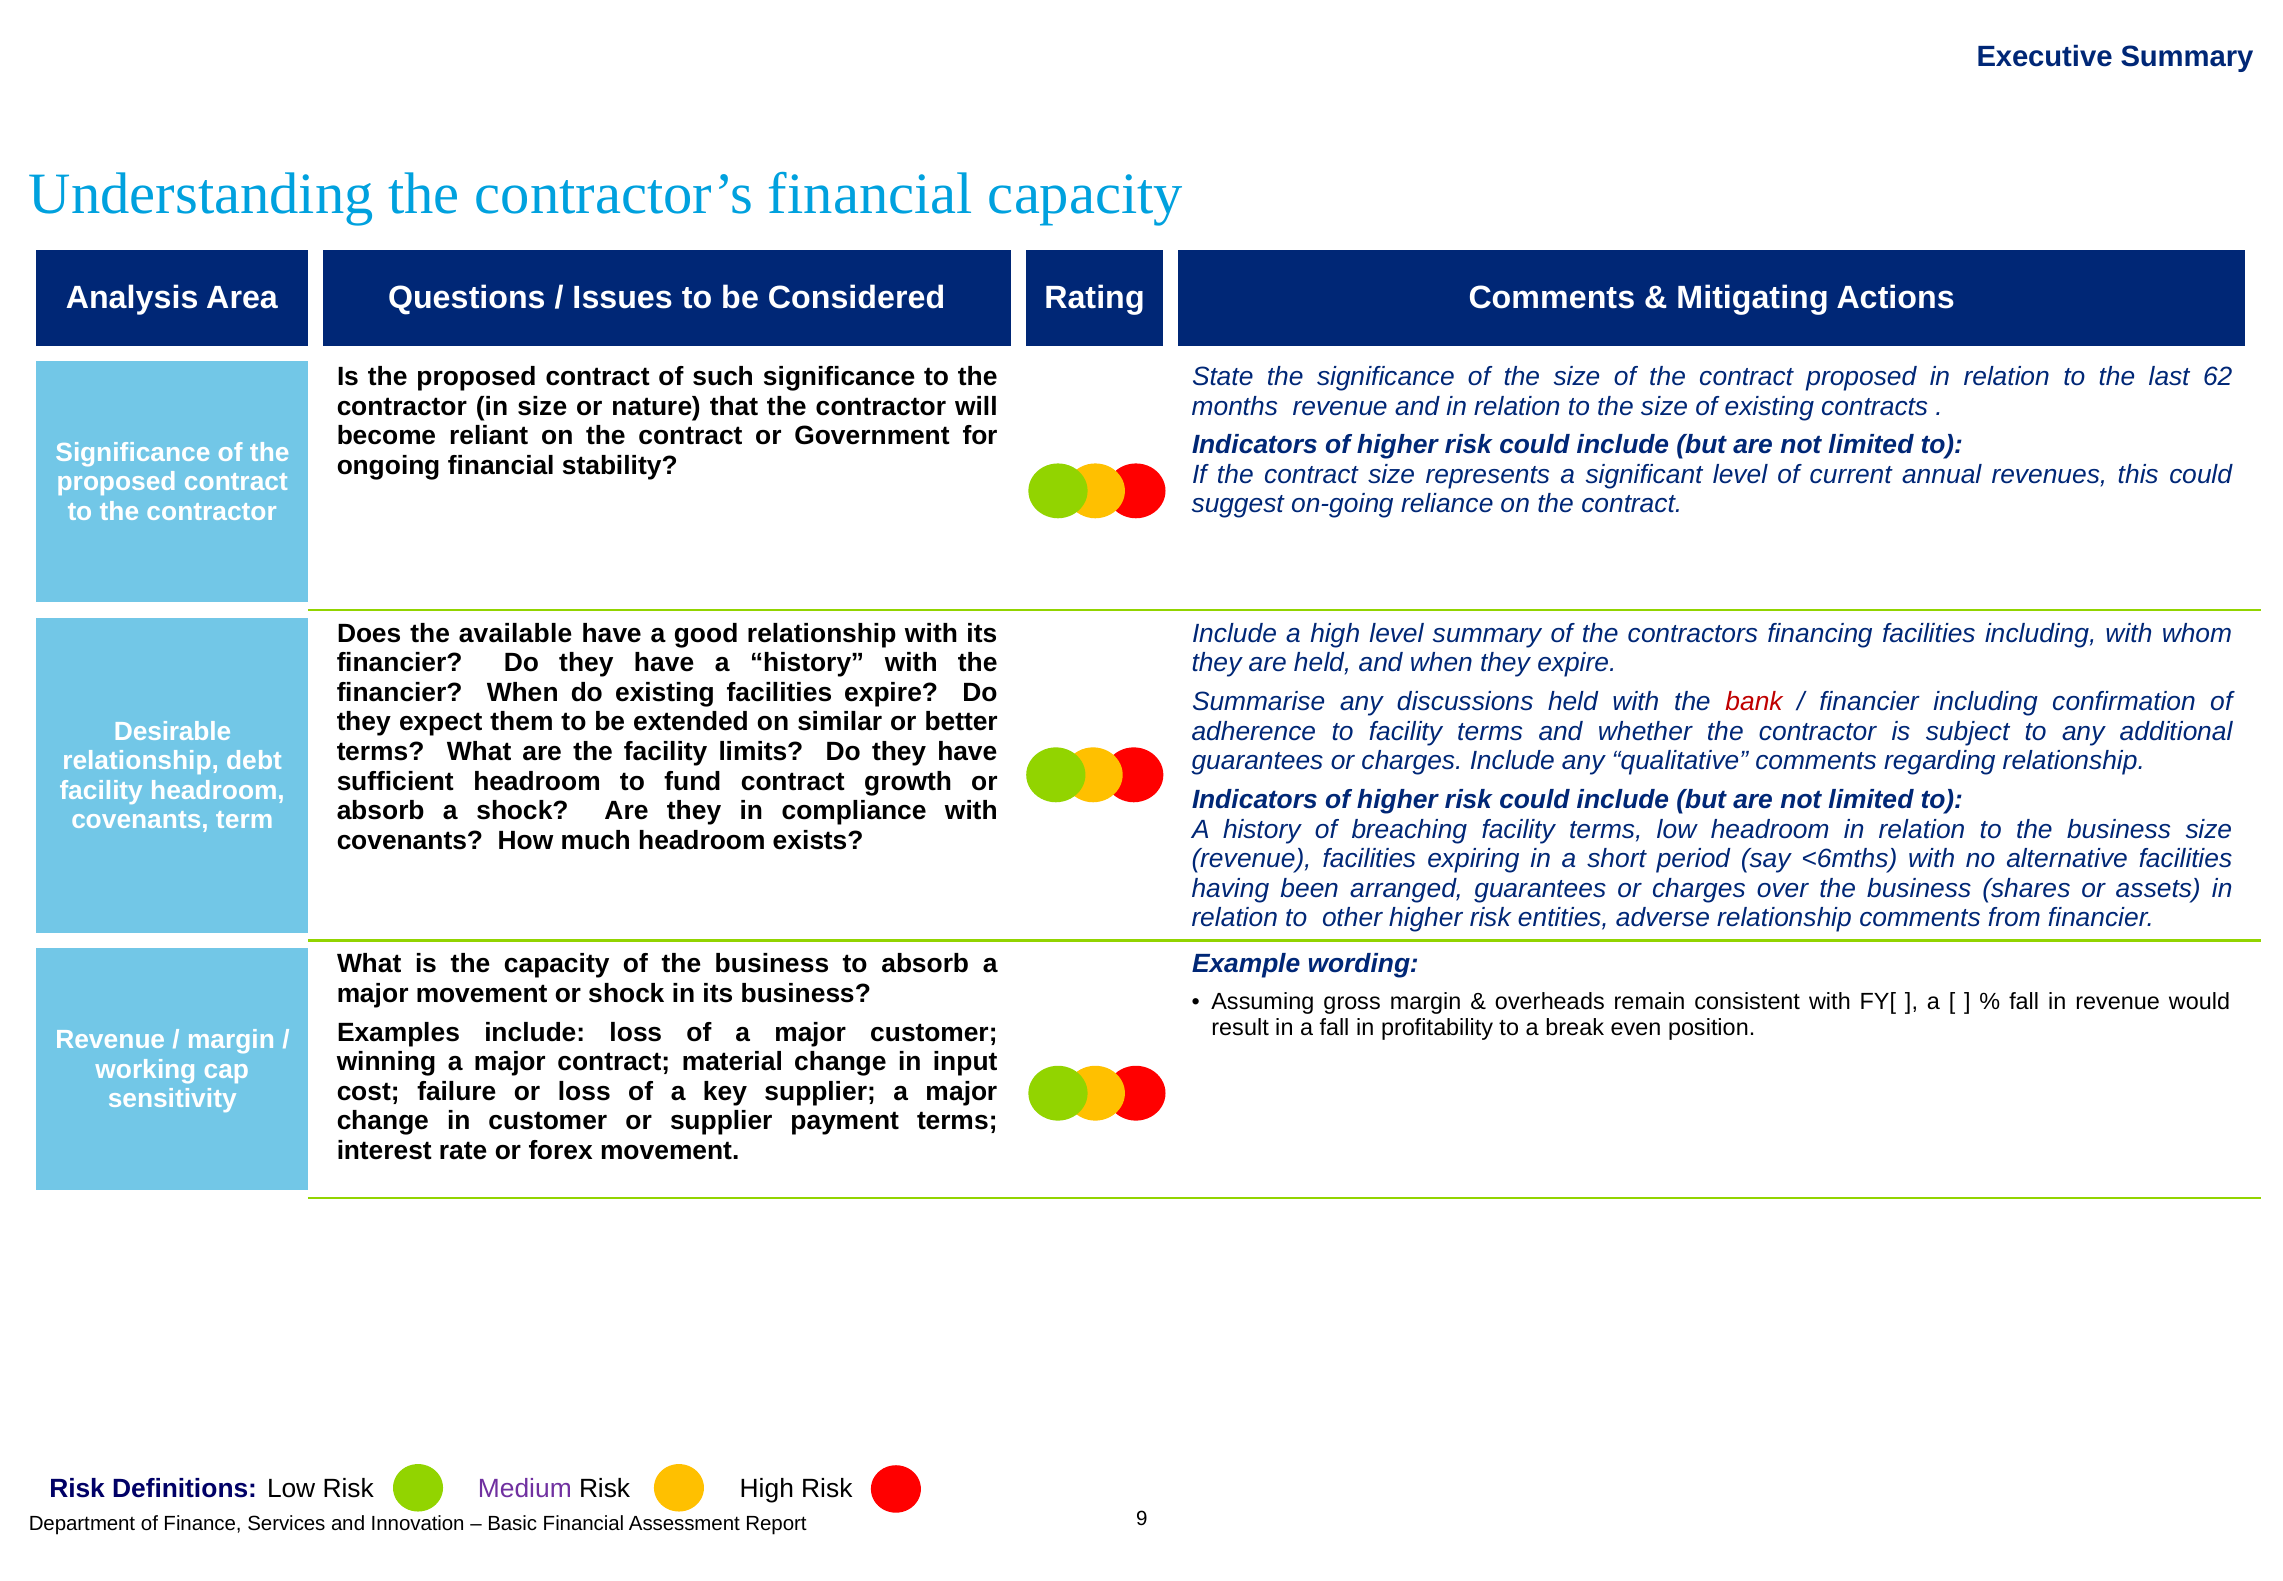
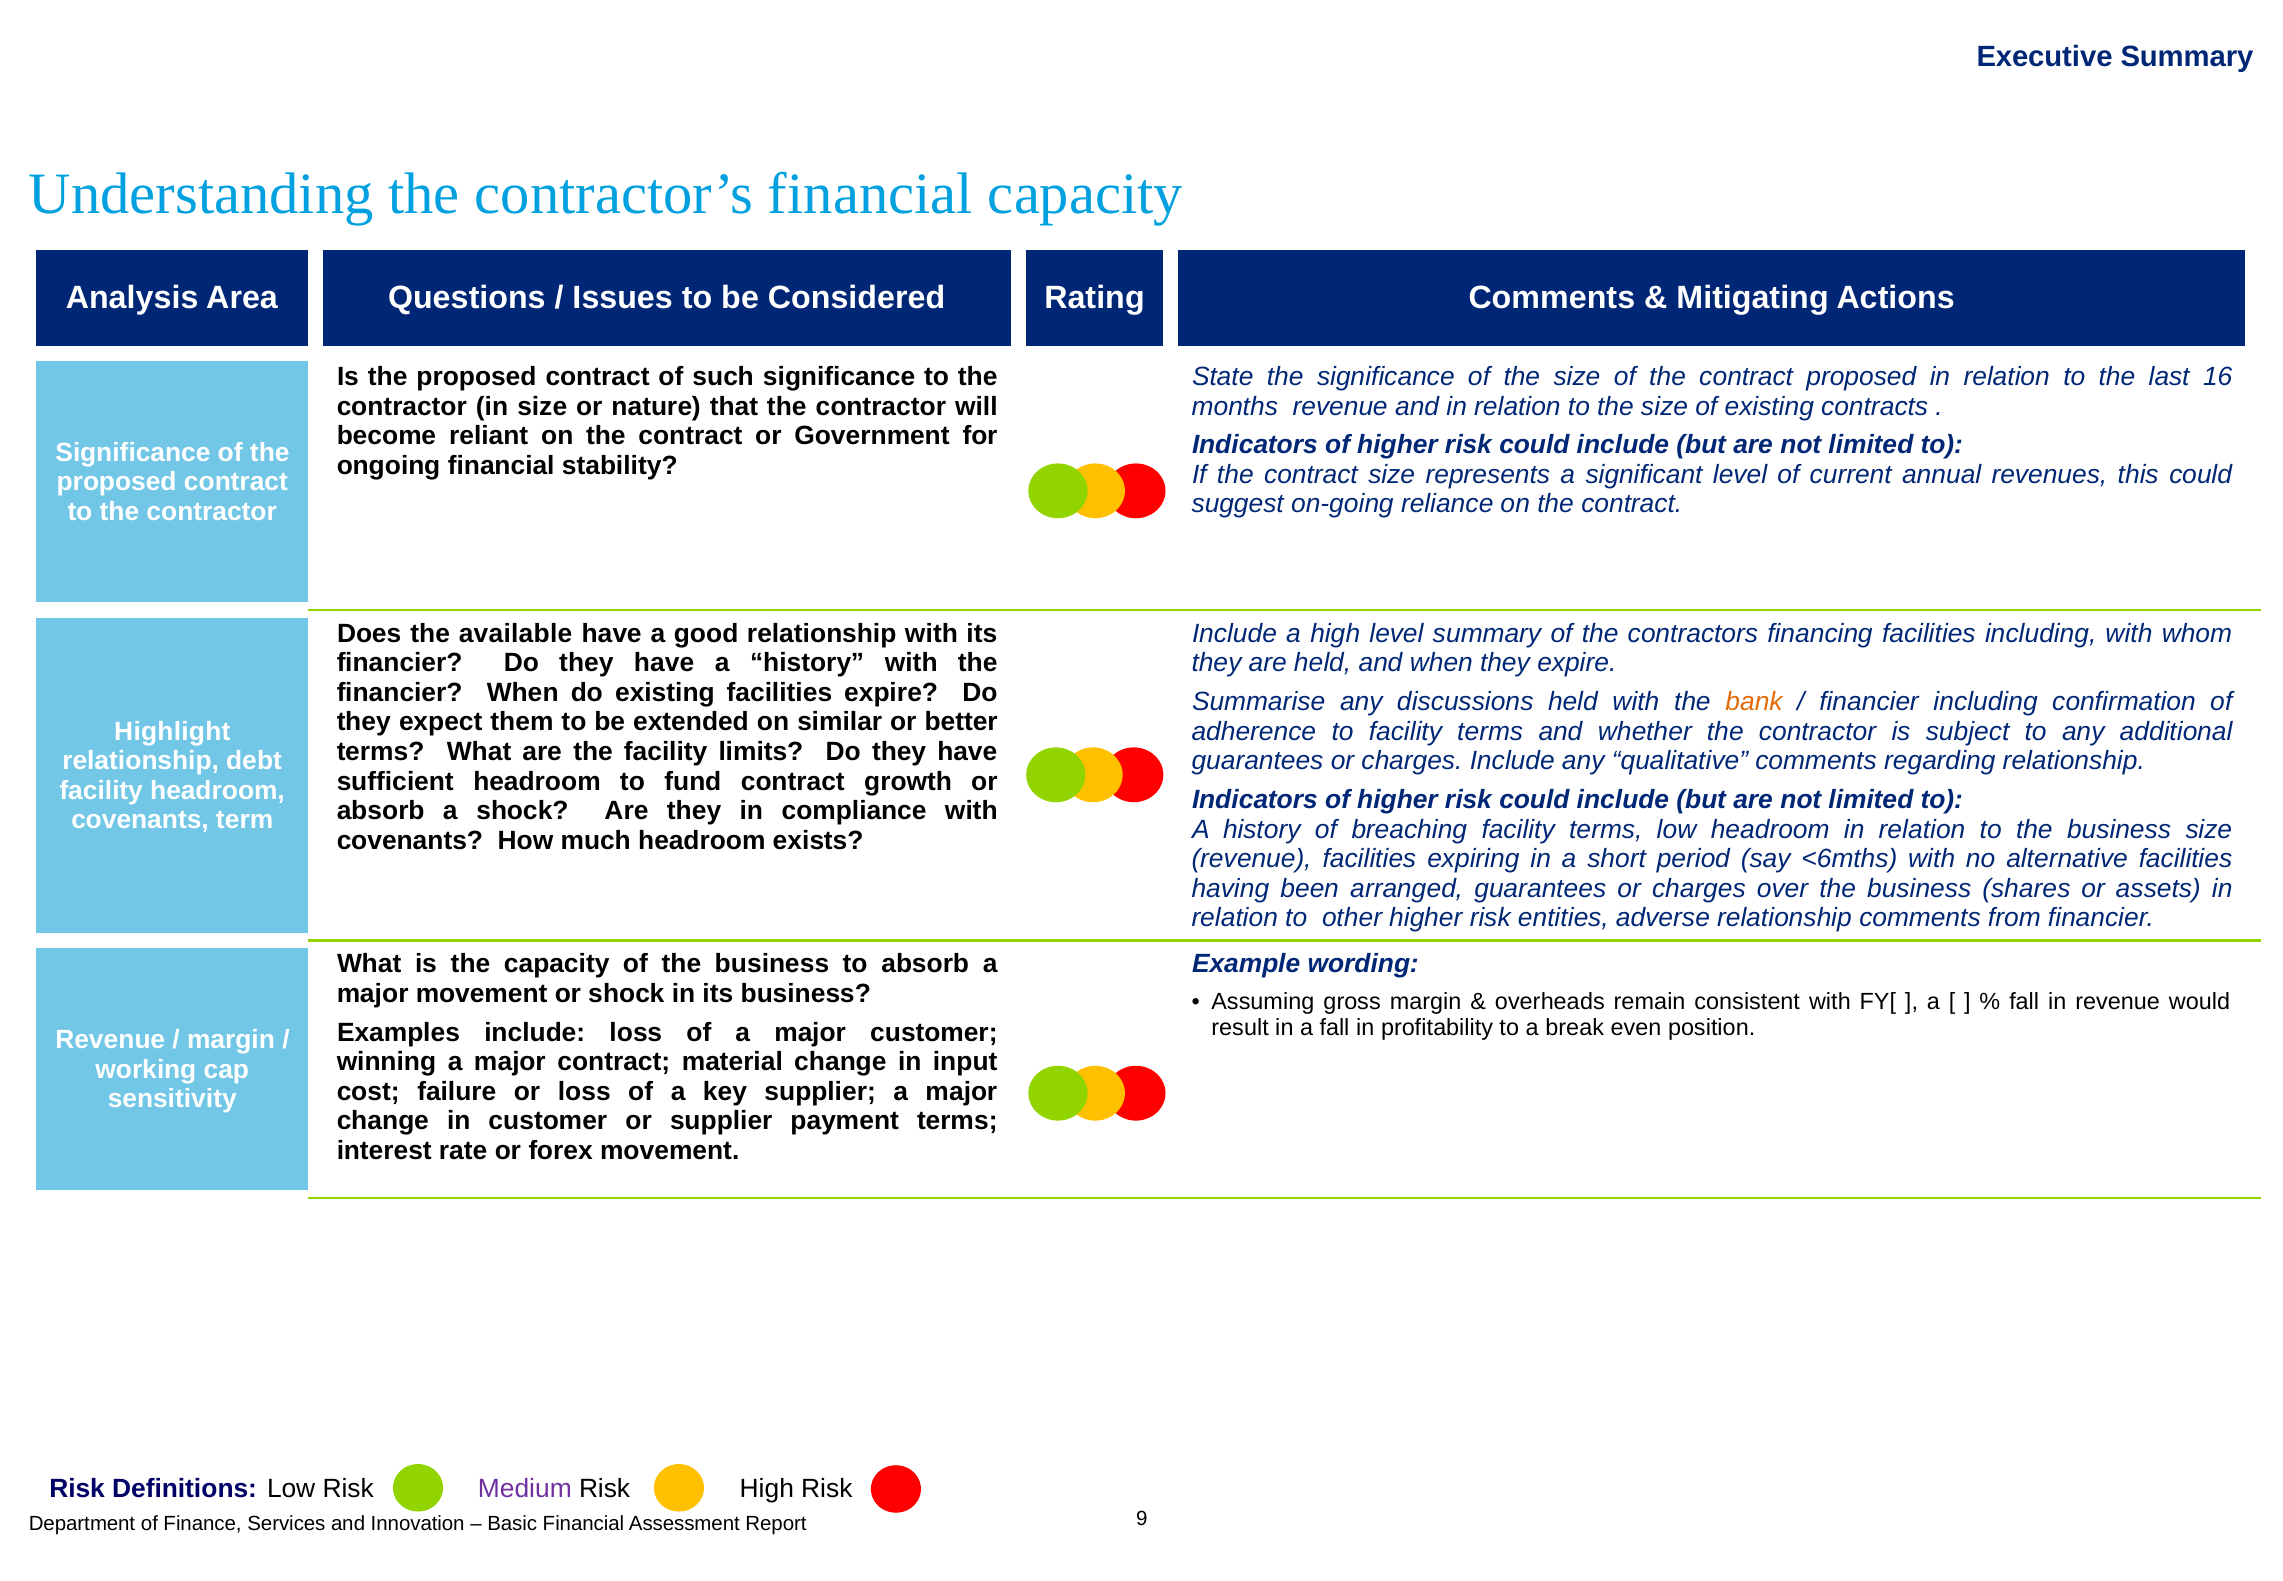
62: 62 -> 16 (2218, 377)
bank colour: red -> orange (1754, 702)
Desirable: Desirable -> Highlight (172, 731)
